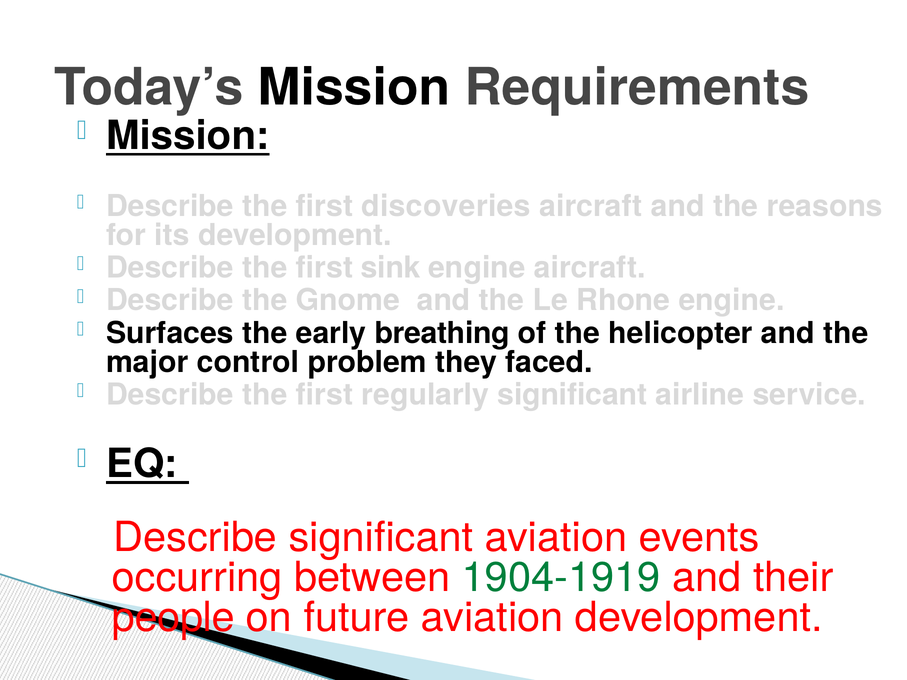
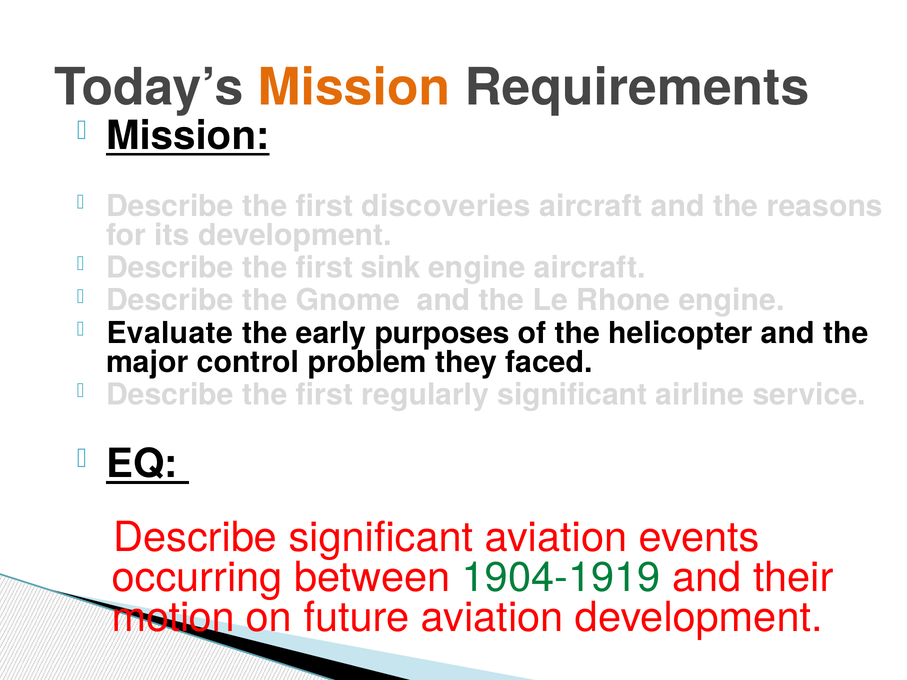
Mission colour: black -> orange (354, 88)
Surfaces: Surfaces -> Evaluate (170, 333)
breathing: breathing -> purposes (442, 333)
people: people -> motion (173, 618)
